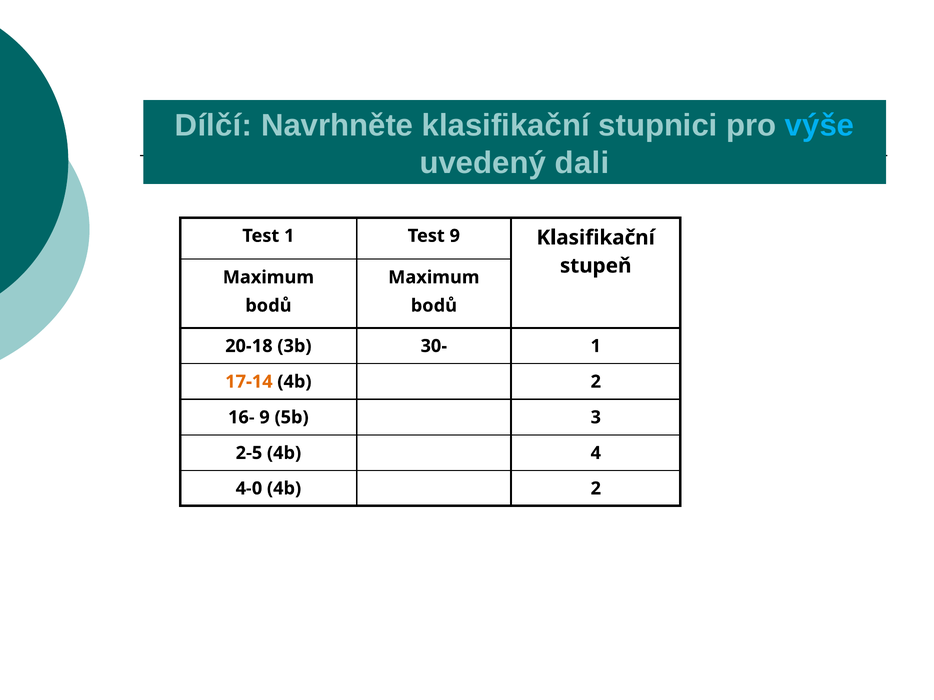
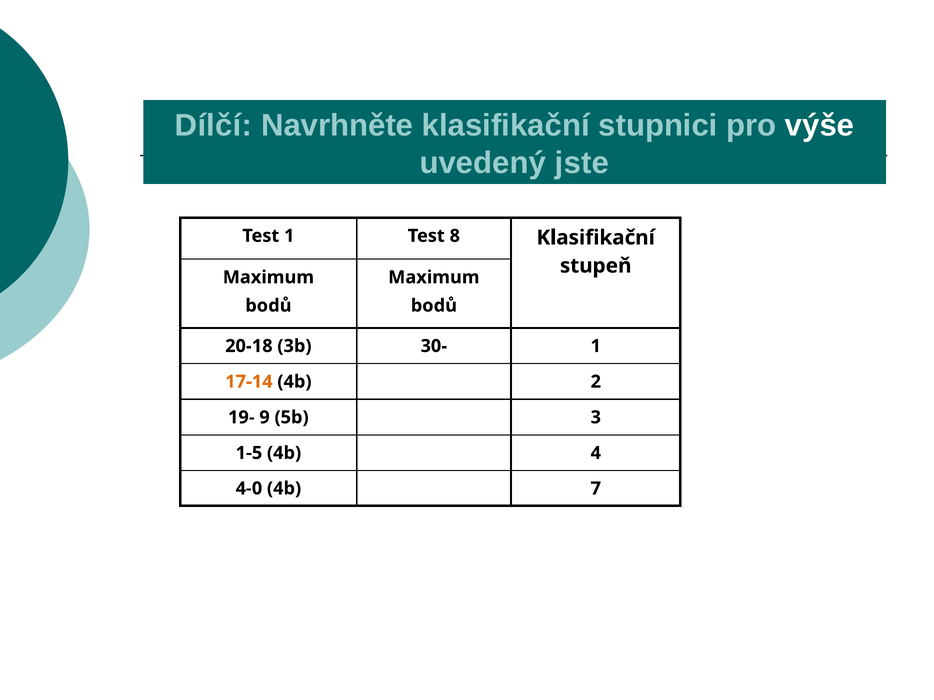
výše colour: light blue -> white (820, 126)
dali: dali -> jste (582, 163)
Test 9: 9 -> 8 (455, 236)
16-: 16- -> 19- (241, 418)
2-5: 2-5 -> 1-5 (249, 453)
4-0 4b 2: 2 -> 7 (596, 489)
